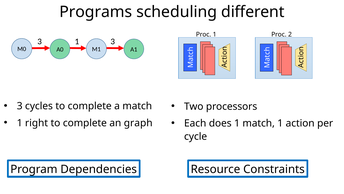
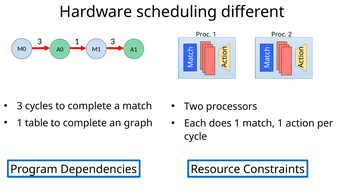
Programs: Programs -> Hardware (96, 12)
right: right -> table (37, 123)
